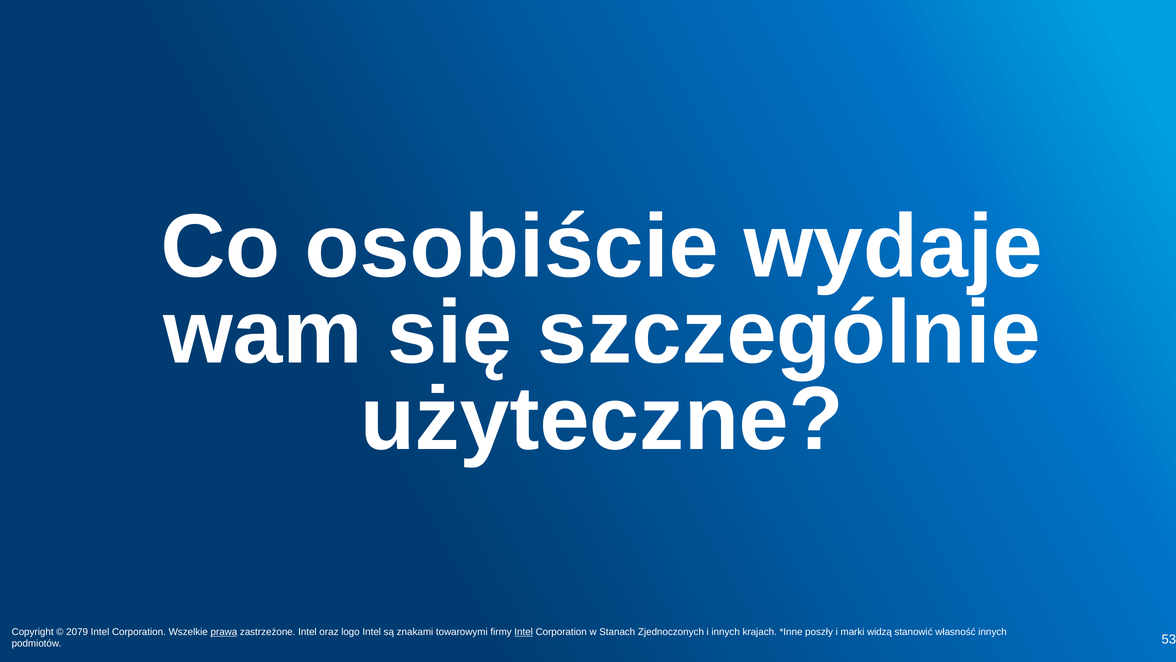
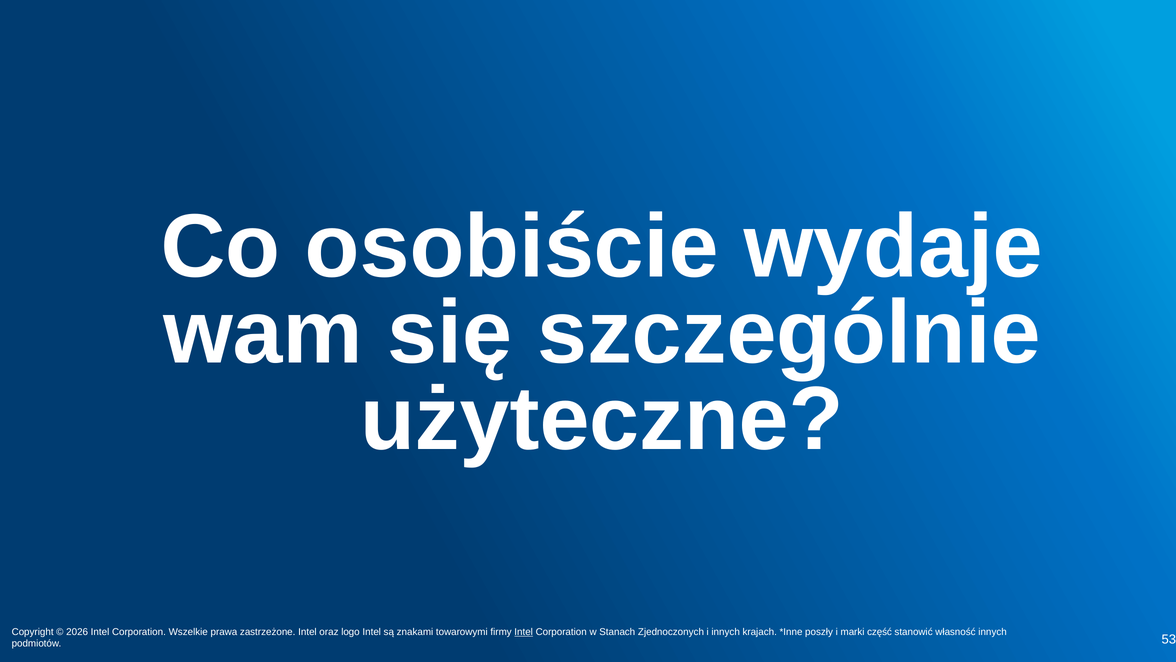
2079: 2079 -> 2026 (77, 632)
prawa underline: present -> none (224, 632)
widzą: widzą -> część (880, 632)
